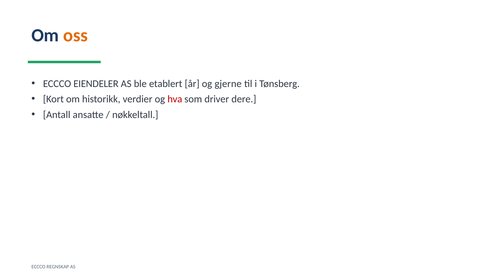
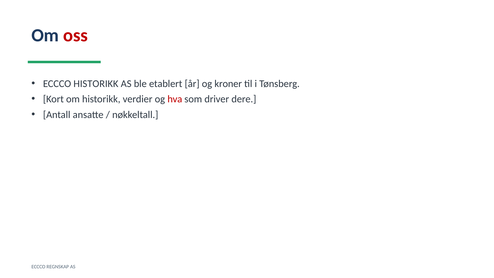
oss colour: orange -> red (76, 35)
ECCCO EIENDELER: EIENDELER -> HISTORIKK (96, 84)
gjerne: gjerne -> kroner (228, 84)
